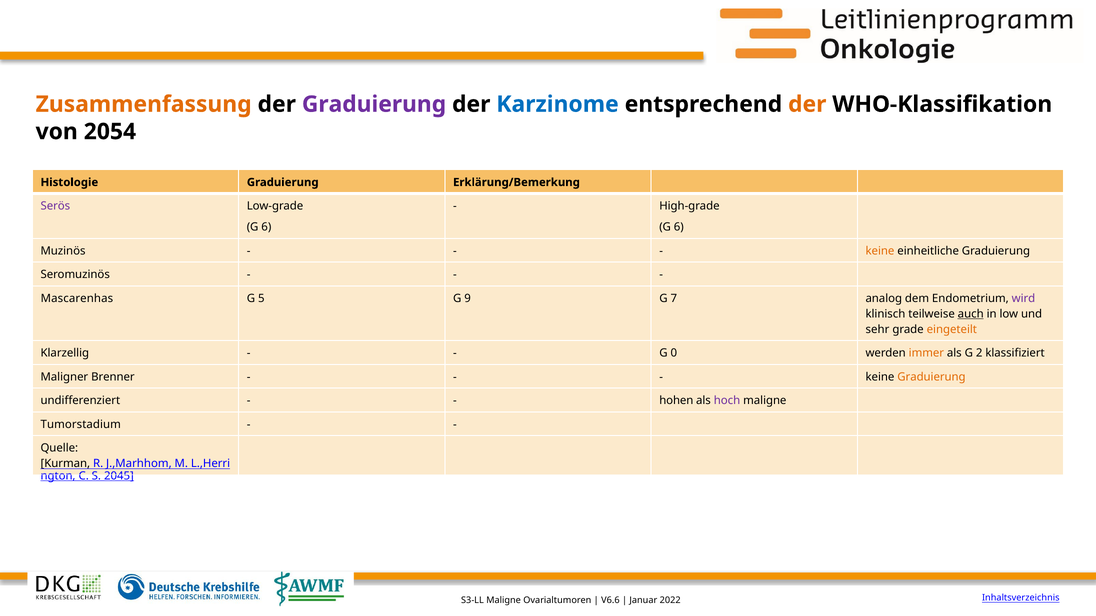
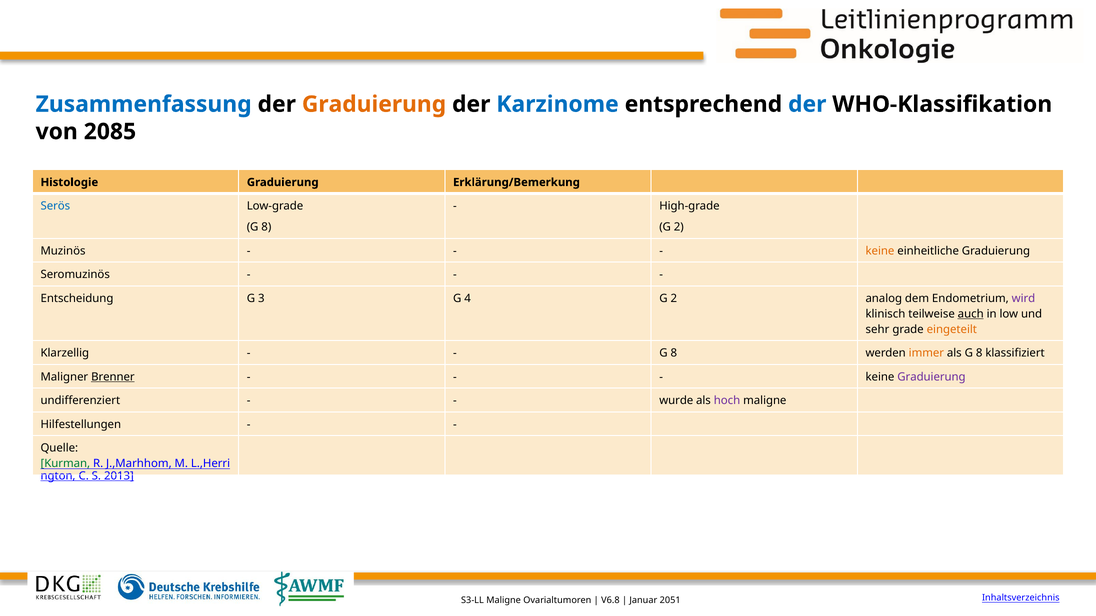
Zusammenfassung colour: orange -> blue (144, 104)
Graduierung colour: purple -> orange (374, 104)
der colour: orange -> blue (807, 104)
2054: 2054 -> 2085 (110, 132)
Serös colour: purple -> blue (55, 206)
6: 6 -> 8 (266, 227)
6: 6 -> 2 (679, 227)
Mascarenhas: Mascarenhas -> Entscheidung (77, 299)
5: 5 -> 3 (261, 299)
9: 9 -> 4 (468, 299)
7: 7 -> 2 (674, 299)
0: 0 -> 8 (674, 353)
als G 2: 2 -> 8 (979, 353)
Brenner underline: none -> present (113, 377)
Graduierung colour: orange -> purple (931, 377)
hohen: hohen -> wurde (676, 401)
Tumorstadium: Tumorstadium -> Hilfestellungen (81, 425)
Kurman colour: black -> green (65, 464)
2045: 2045 -> 2013 (119, 476)
V6.6: V6.6 -> V6.8 (610, 601)
2022: 2022 -> 2051 (670, 601)
